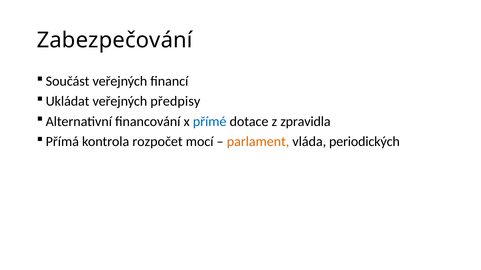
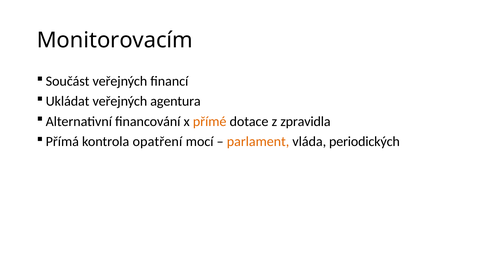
Zabezpečování: Zabezpečování -> Monitorovacím (115, 40)
předpisy: předpisy -> agentura (175, 101)
přímé colour: blue -> orange (210, 122)
rozpočet: rozpočet -> opatření (157, 142)
